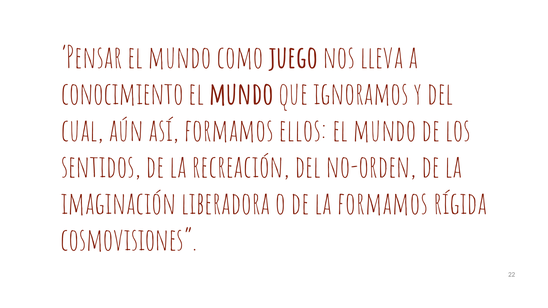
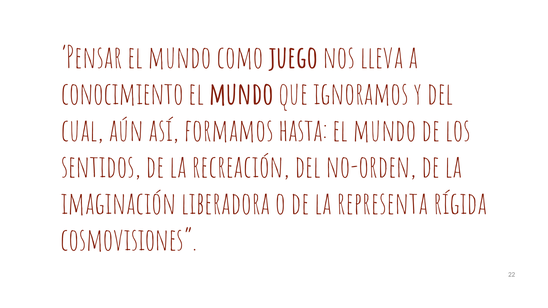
ellos: ellos -> hasta (303, 131)
la formamos: formamos -> representa (382, 204)
